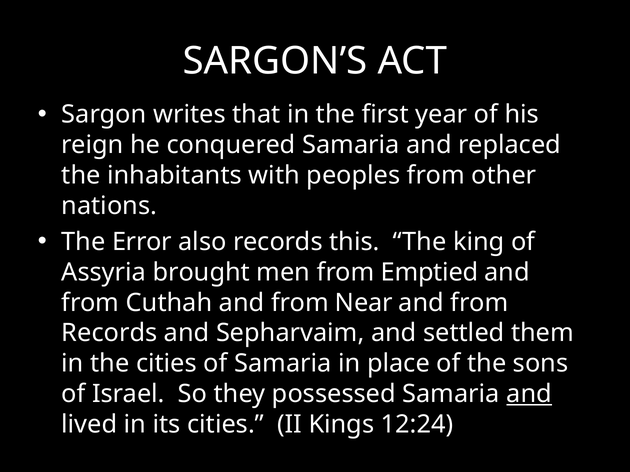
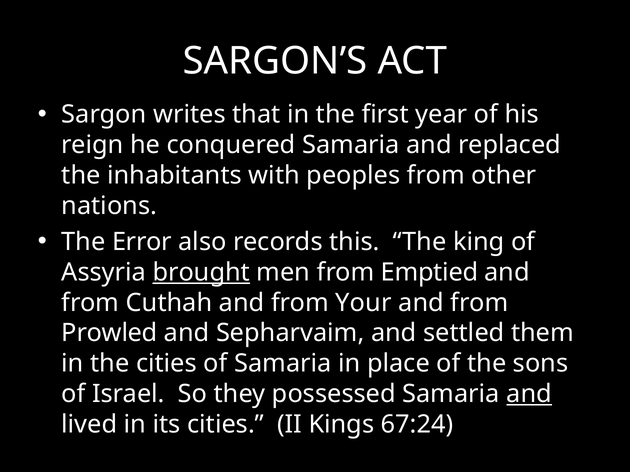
brought underline: none -> present (201, 273)
Near: Near -> Your (364, 303)
Records: Records -> Prowled (109, 333)
12:24: 12:24 -> 67:24 (417, 425)
